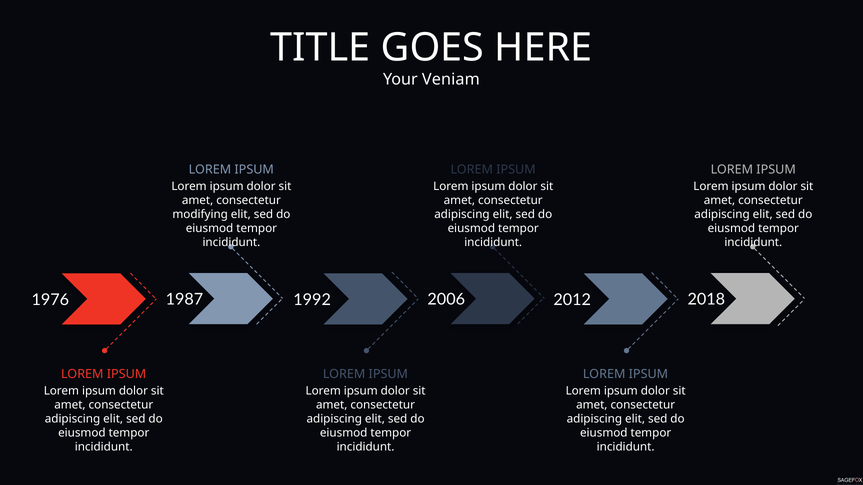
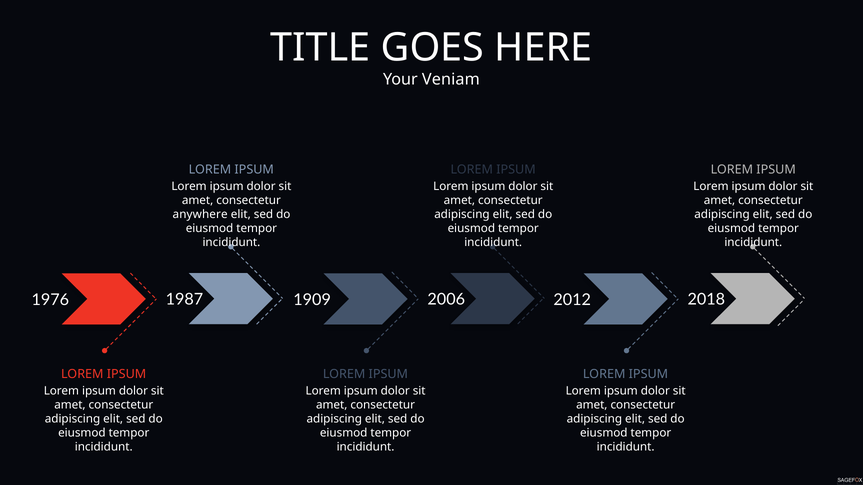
modifying: modifying -> anywhere (200, 215)
1992: 1992 -> 1909 (312, 300)
